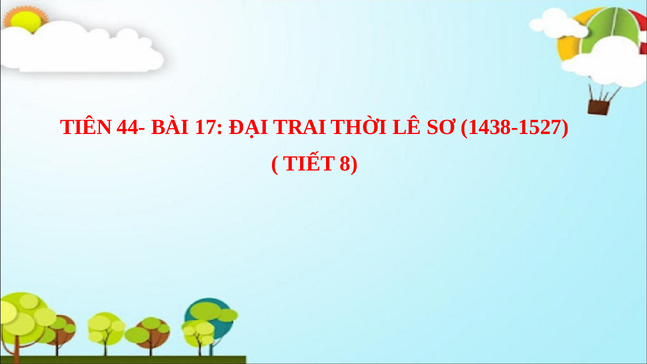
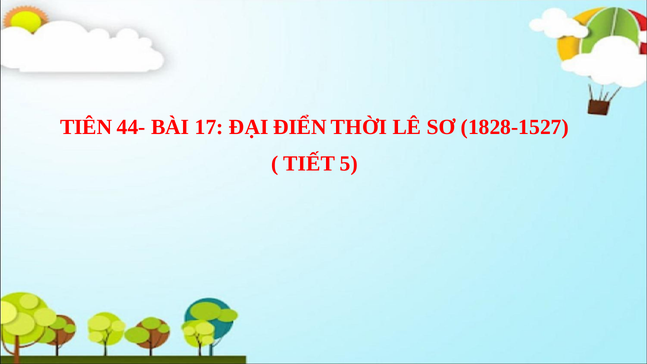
TRAI: TRAI -> ĐIỂN (300, 127)
1438-1527: 1438-1527 -> 1828-1527 (515, 127)
8: 8 -> 5 (349, 164)
